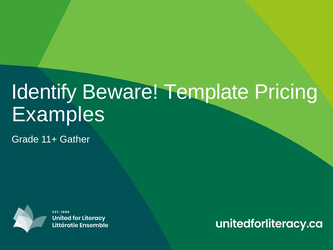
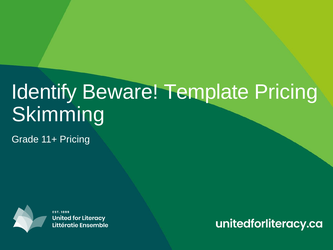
Examples: Examples -> Skimming (58, 114)
11+ Gather: Gather -> Pricing (75, 139)
